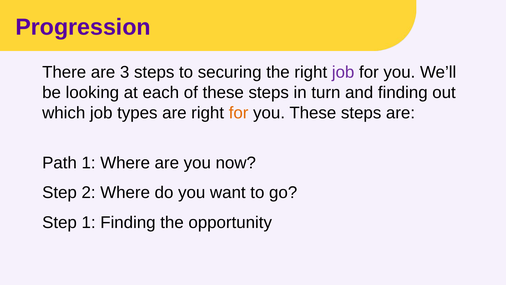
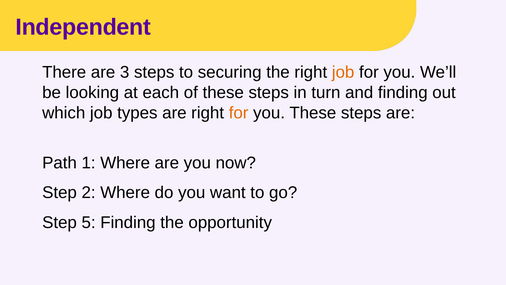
Progression: Progression -> Independent (83, 27)
job colour: purple -> orange (343, 72)
Step 1: 1 -> 5 (89, 222)
